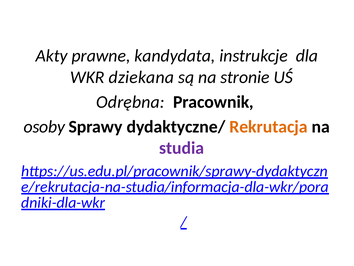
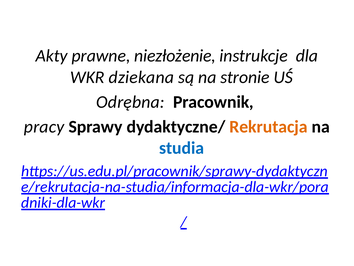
kandydata: kandydata -> niezłożenie (175, 56)
osoby: osoby -> pracy (44, 127)
studia colour: purple -> blue (182, 148)
